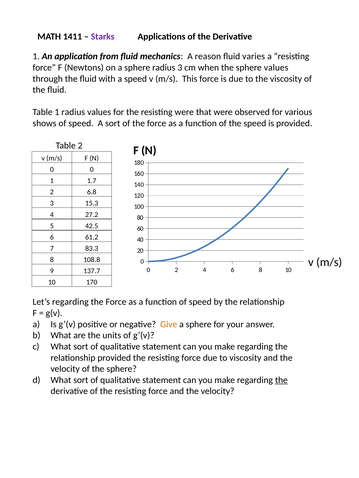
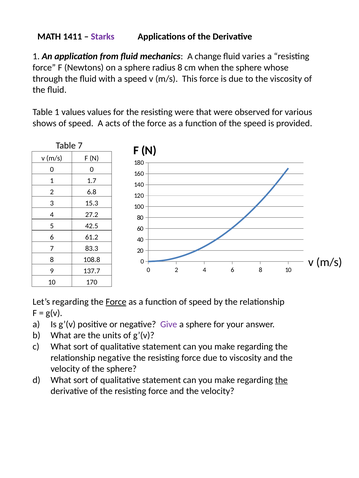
reason: reason -> change (208, 56)
radius 3: 3 -> 8 (180, 68)
sphere values: values -> whose (276, 68)
1 radius: radius -> values (73, 112)
A sort: sort -> acts (113, 124)
Table 2: 2 -> 7 (80, 146)
Force underline: none -> present (116, 302)
Give colour: orange -> purple (169, 325)
relationship provided: provided -> negative (114, 358)
